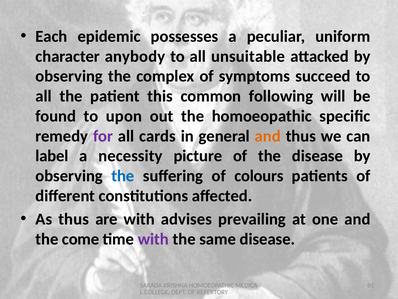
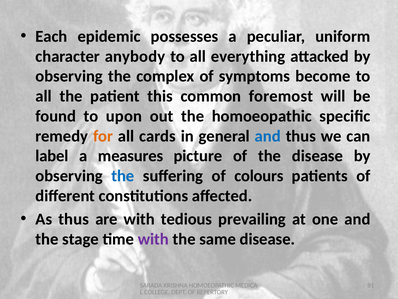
unsuitable: unsuitable -> everything (248, 56)
succeed: succeed -> become (323, 76)
following: following -> foremost (281, 96)
for colour: purple -> orange (103, 136)
and colour: orange -> blue (268, 136)
necessity: necessity -> measures (131, 156)
advises: advises -> tedious (187, 219)
come: come -> stage (80, 239)
